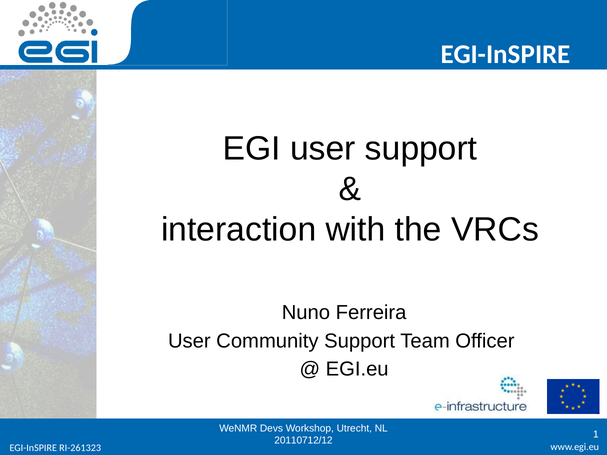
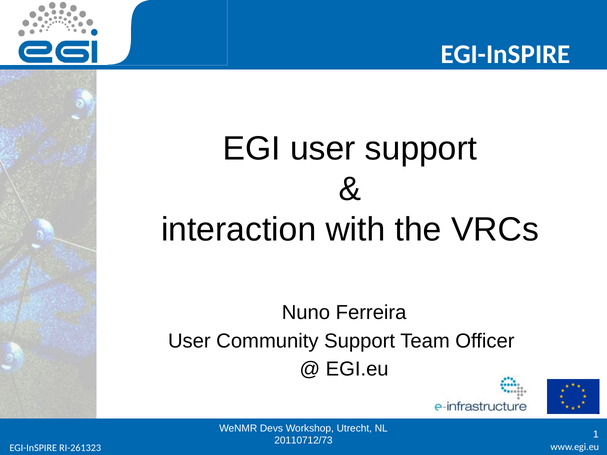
20110712/12: 20110712/12 -> 20110712/73 (303, 441)
